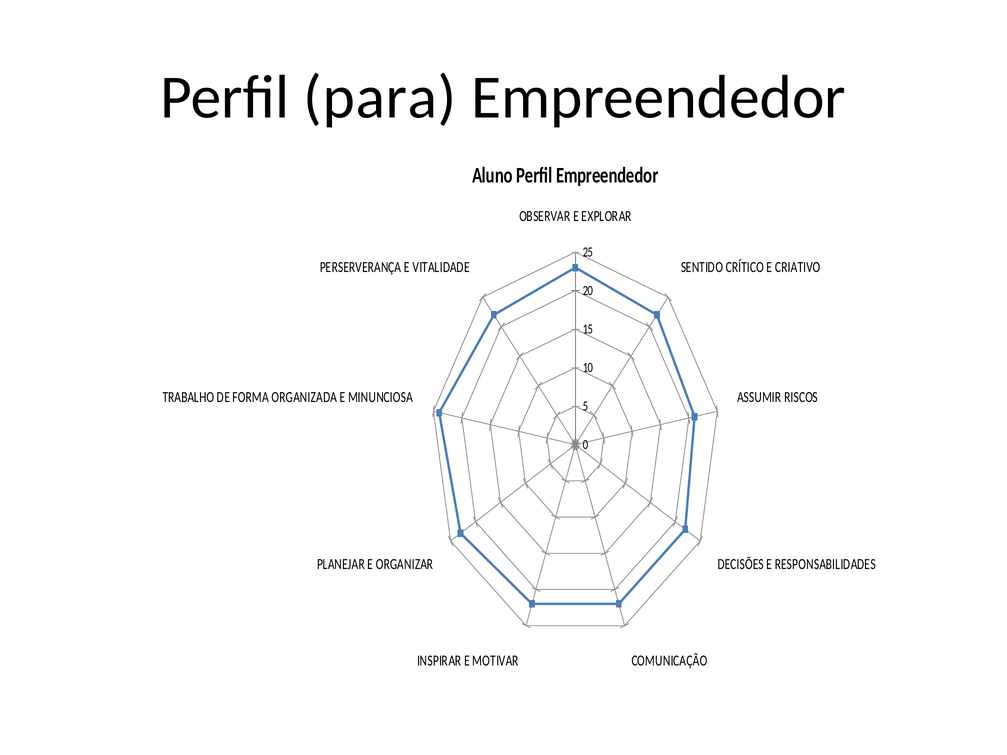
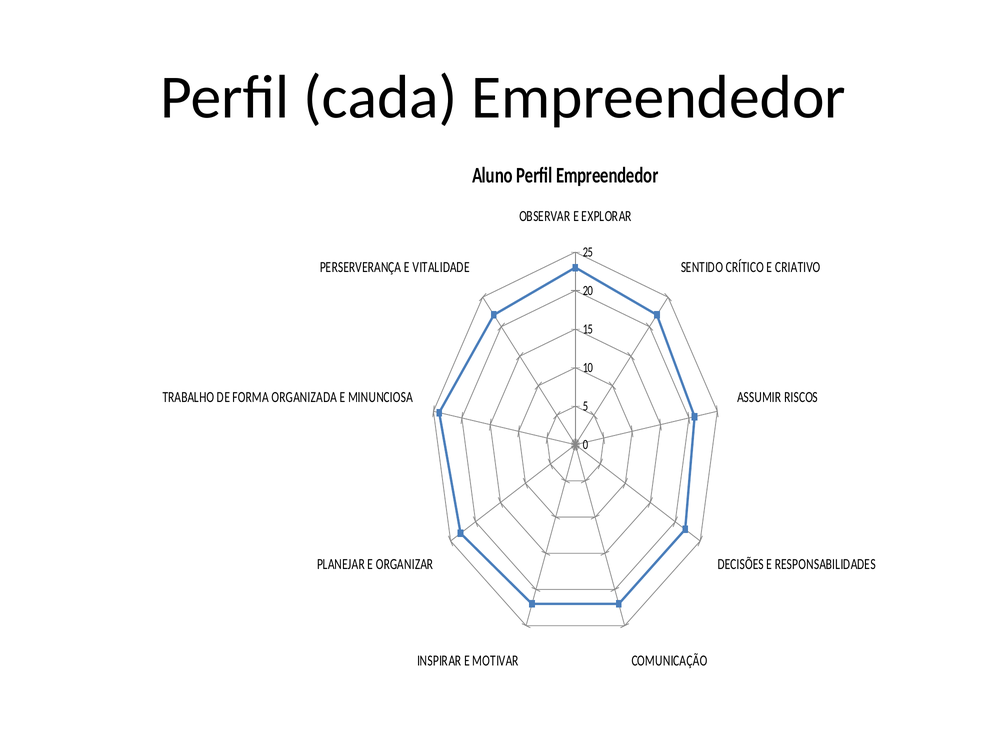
para: para -> cada (380, 97)
